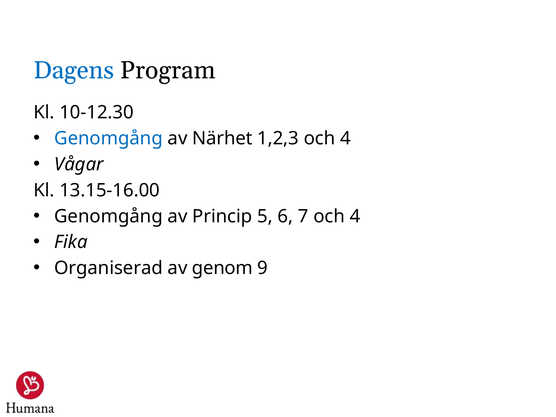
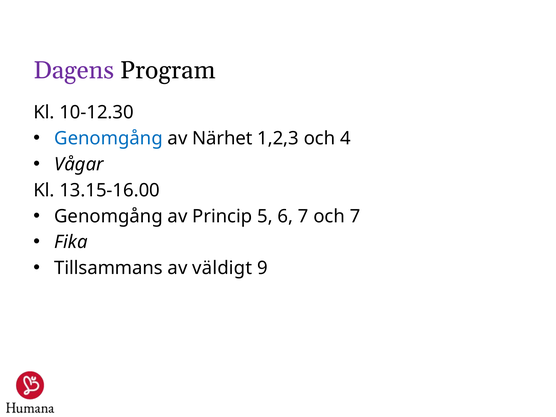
Dagens colour: blue -> purple (74, 70)
7 och 4: 4 -> 7 (355, 216)
Organiserad: Organiserad -> Tillsammans (109, 268)
genom: genom -> väldigt (222, 268)
